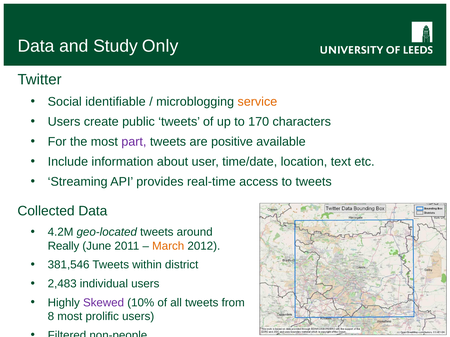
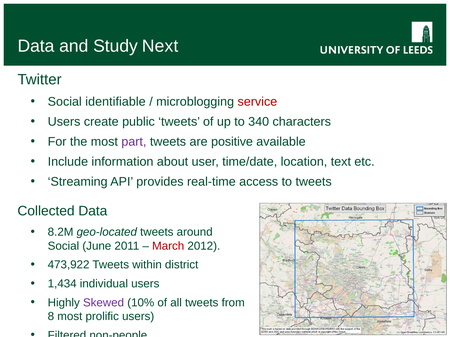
Only: Only -> Next (160, 46)
service colour: orange -> red (257, 102)
170: 170 -> 340 (259, 122)
4.2M: 4.2M -> 8.2M (61, 232)
Really: Really -> Social (63, 246)
March colour: orange -> red (168, 246)
381,546: 381,546 -> 473,922 (69, 265)
2,483: 2,483 -> 1,434 (62, 284)
